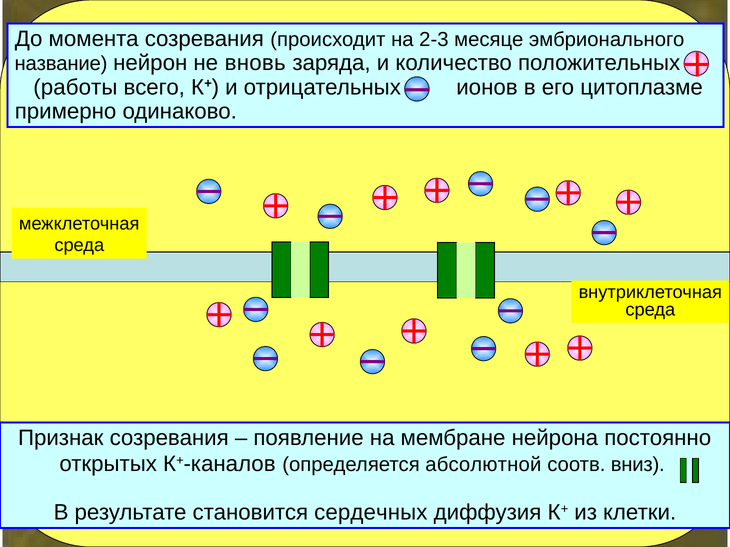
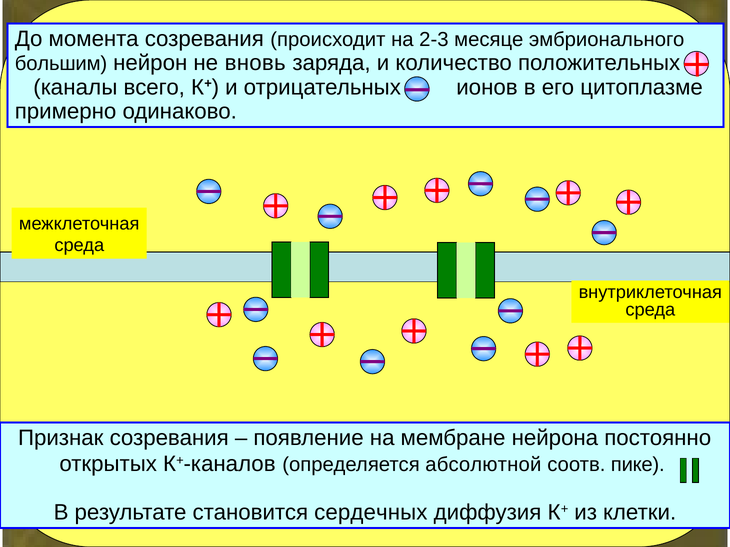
название: название -> большим (61, 64)
работы: работы -> каналы (75, 87)
вниз: вниз -> пике (638, 465)
